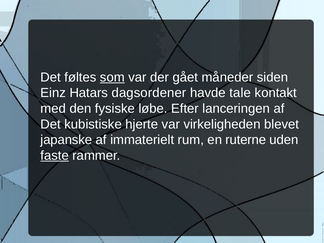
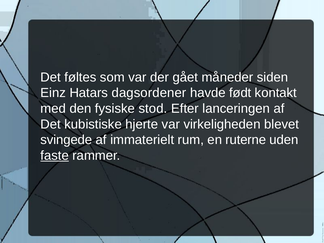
som underline: present -> none (112, 77)
tale: tale -> født (240, 93)
løbe: løbe -> stod (153, 109)
japanske: japanske -> svingede (66, 140)
